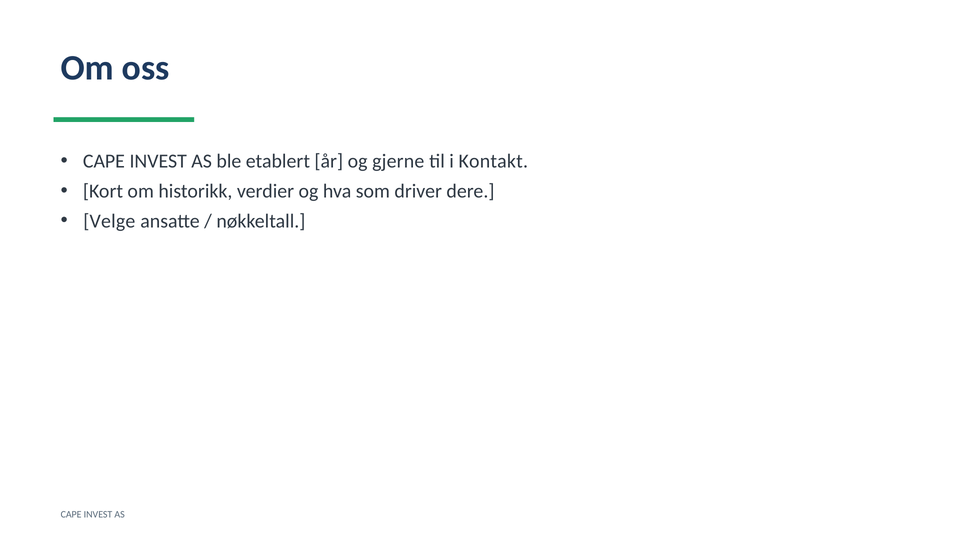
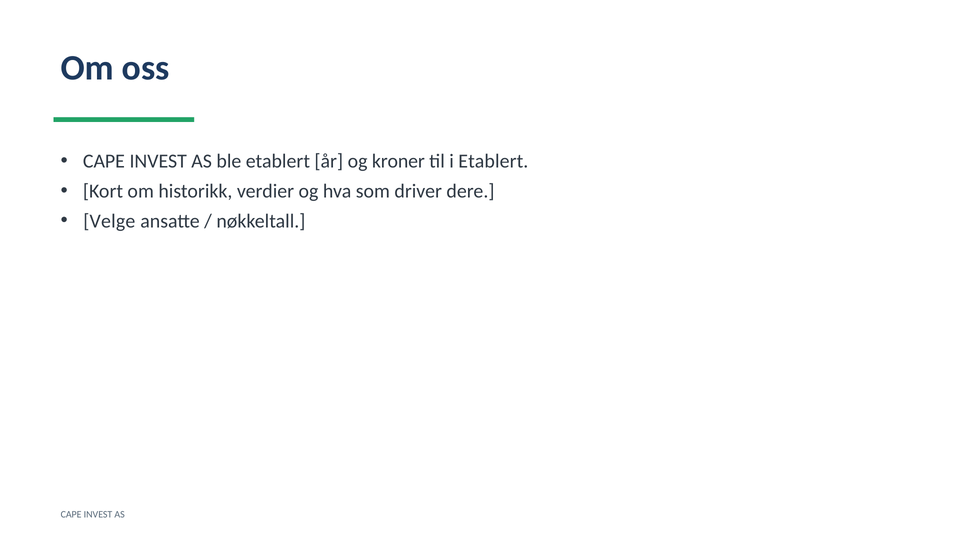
gjerne: gjerne -> kroner (398, 161)
i Kontakt: Kontakt -> Etablert (493, 161)
